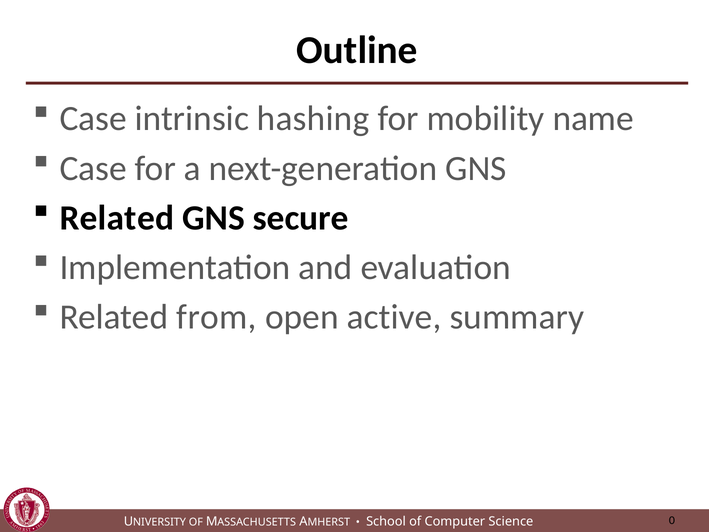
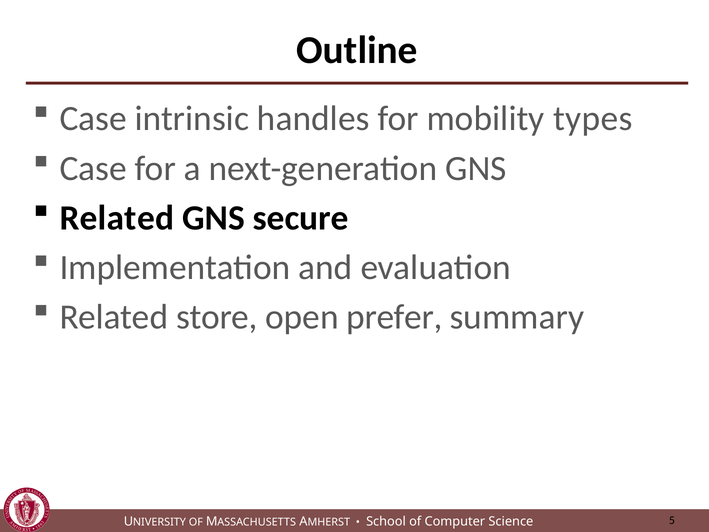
hashing: hashing -> handles (313, 119)
name: name -> types (593, 119)
from: from -> store (217, 317)
active: active -> prefer (394, 317)
0: 0 -> 5 (672, 520)
